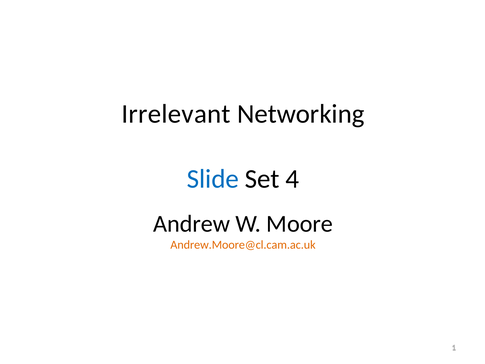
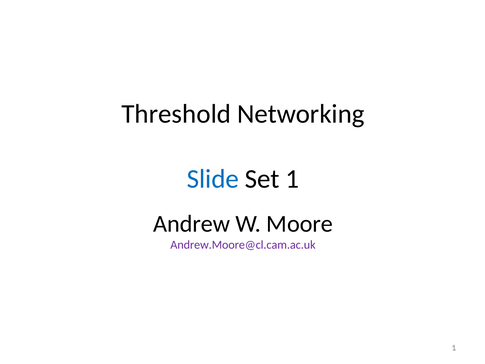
Irrelevant: Irrelevant -> Threshold (176, 114)
4: 4 -> 1 (292, 179)
Andrew.Moore@cl.cam.ac.uk colour: orange -> purple (243, 245)
